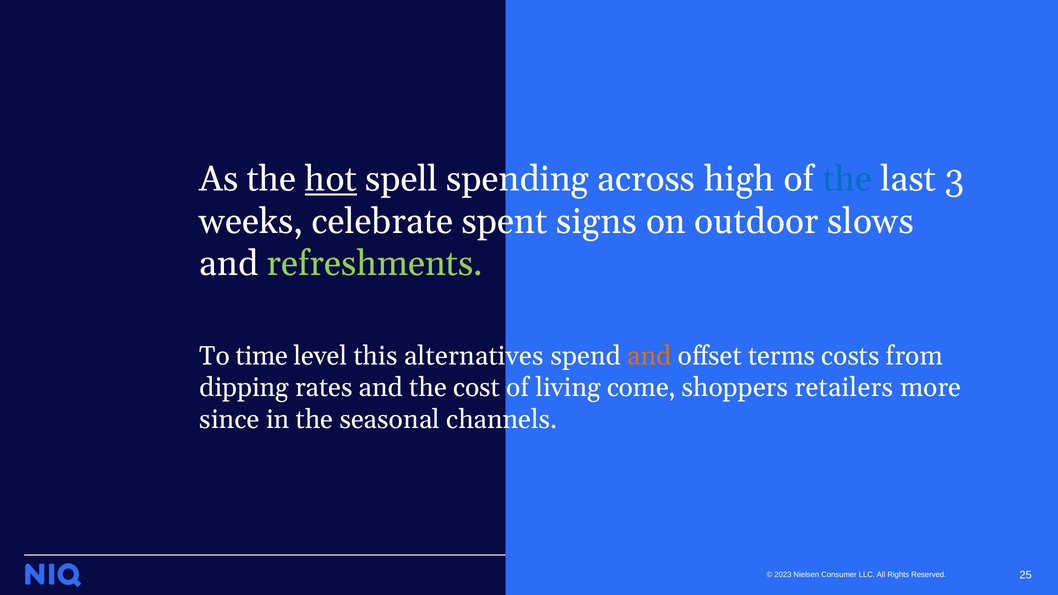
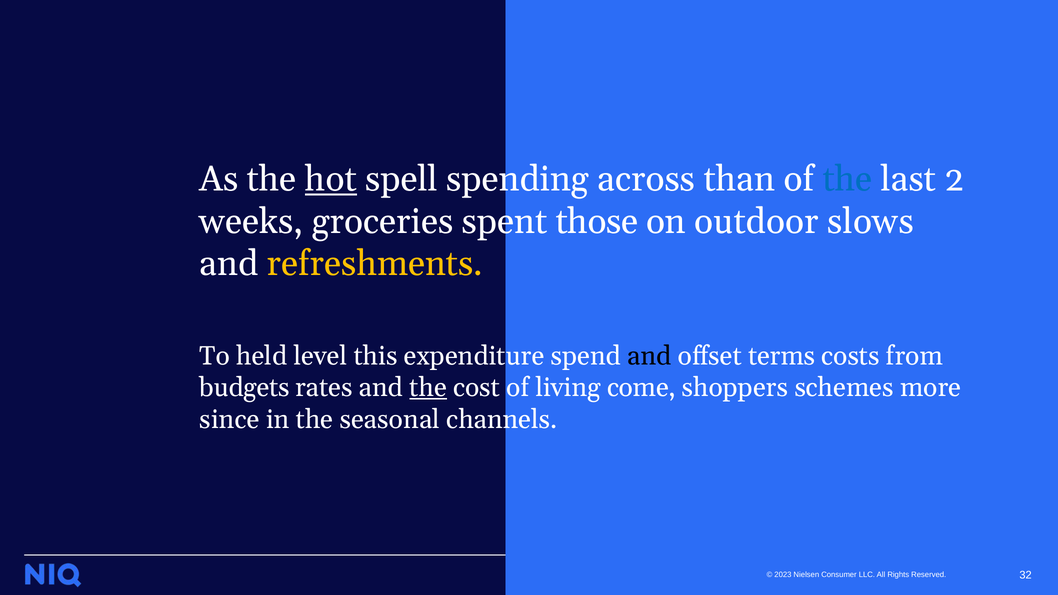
high: high -> than (739, 179)
3: 3 -> 2 (954, 179)
celebrate: celebrate -> groceries (382, 222)
signs: signs -> those (597, 222)
refreshments colour: light green -> yellow (375, 264)
time: time -> held (262, 356)
alternatives: alternatives -> expenditure (474, 356)
and colour: orange -> black (649, 356)
dipping: dipping -> budgets (244, 388)
the underline: none -> present (428, 388)
retailers: retailers -> schemes (844, 388)
25: 25 -> 32 (1026, 575)
